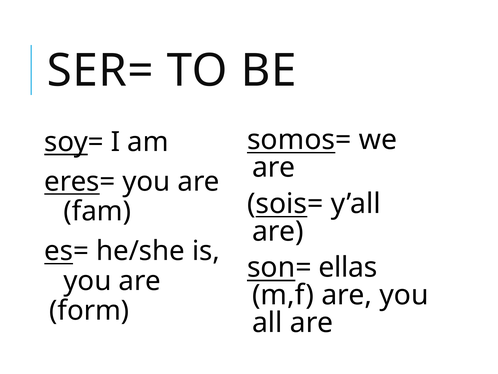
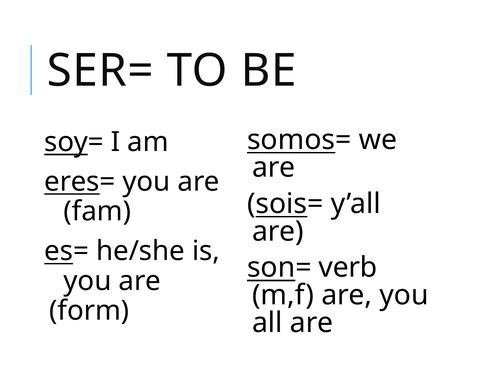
ellas: ellas -> verb (348, 267)
